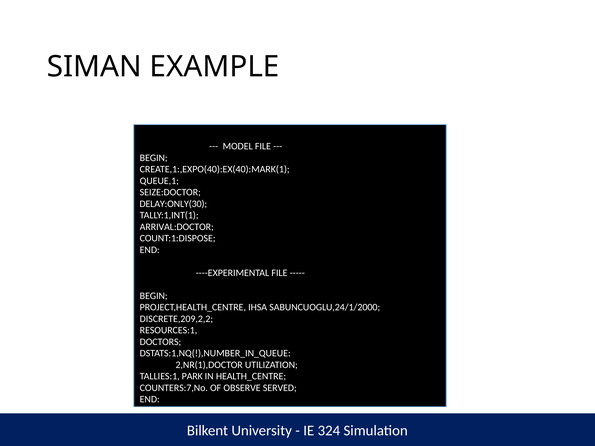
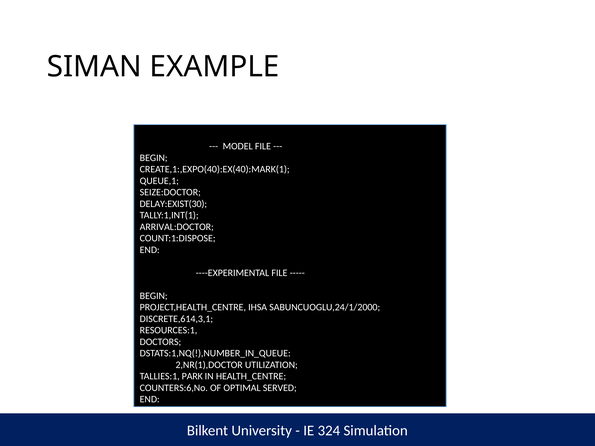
DELAY:ONLY(30: DELAY:ONLY(30 -> DELAY:EXIST(30 (173, 204)
DISCRETE,209,2,2: DISCRETE,209,2,2 -> DISCRETE,614,3,1 (176, 319)
COUNTERS:7,No: COUNTERS:7,No -> COUNTERS:6,No (174, 388)
OBSERVE: OBSERVE -> OPTIMAL (242, 388)
